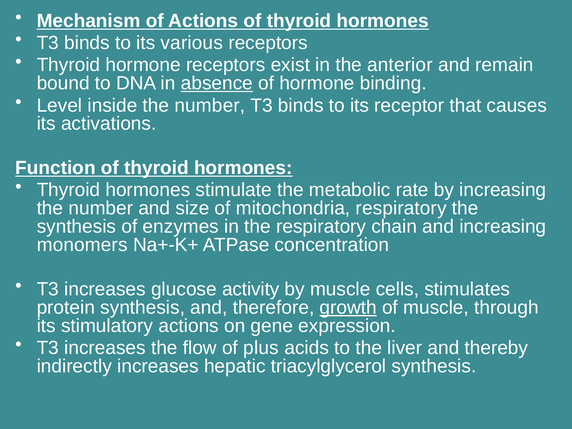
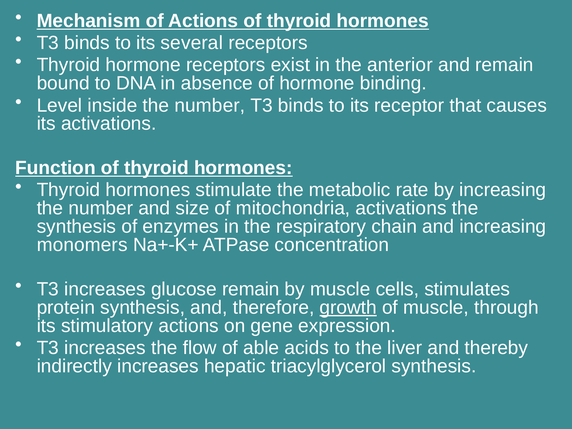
various: various -> several (192, 43)
absence underline: present -> none (217, 83)
mitochondria respiratory: respiratory -> activations (401, 208)
glucose activity: activity -> remain (251, 289)
plus: plus -> able (261, 348)
